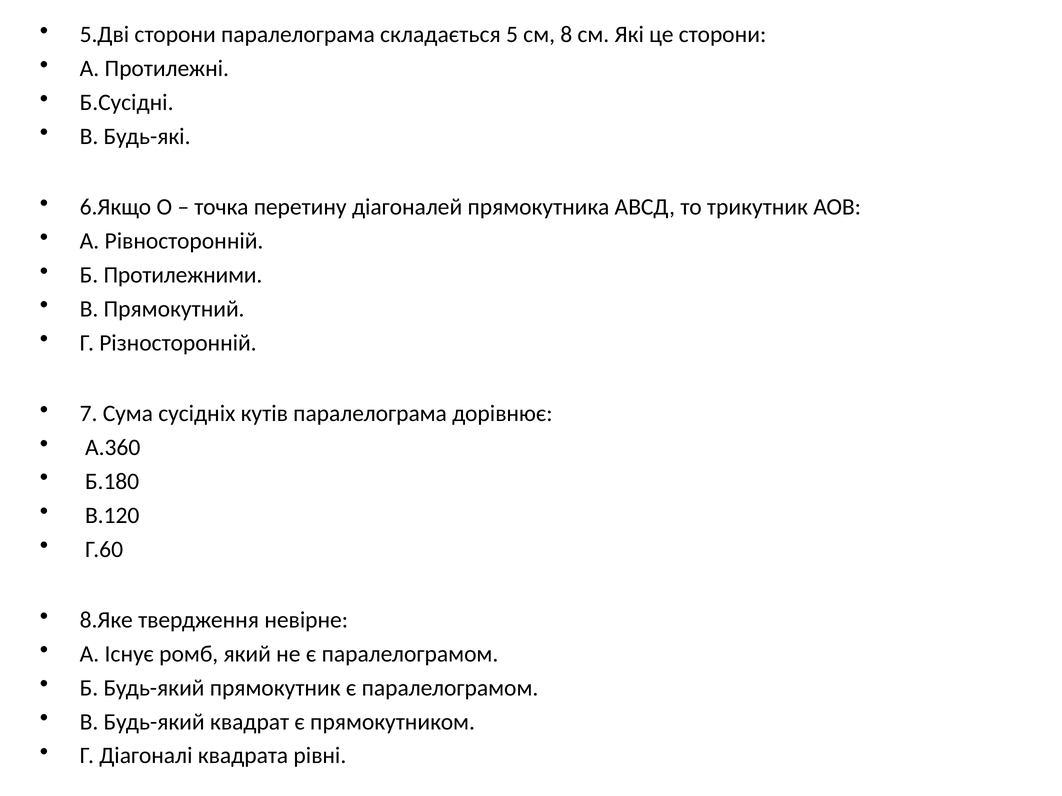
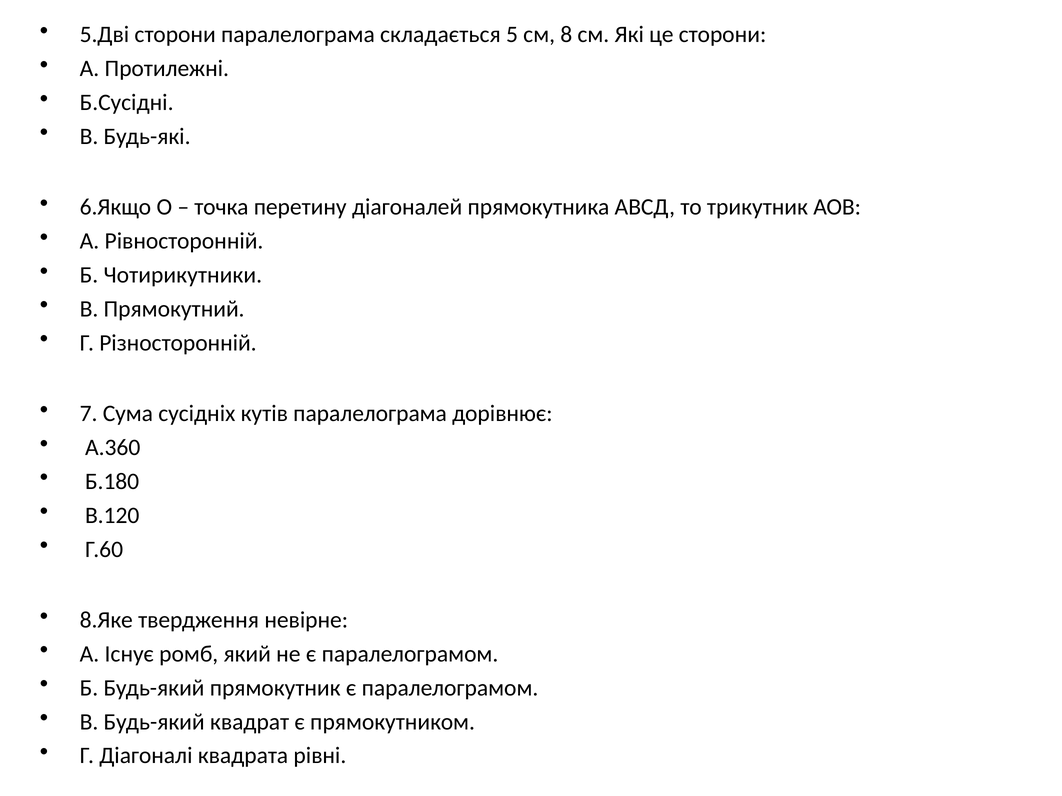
Протилежними: Протилежними -> Чотирикутники (183, 275)
